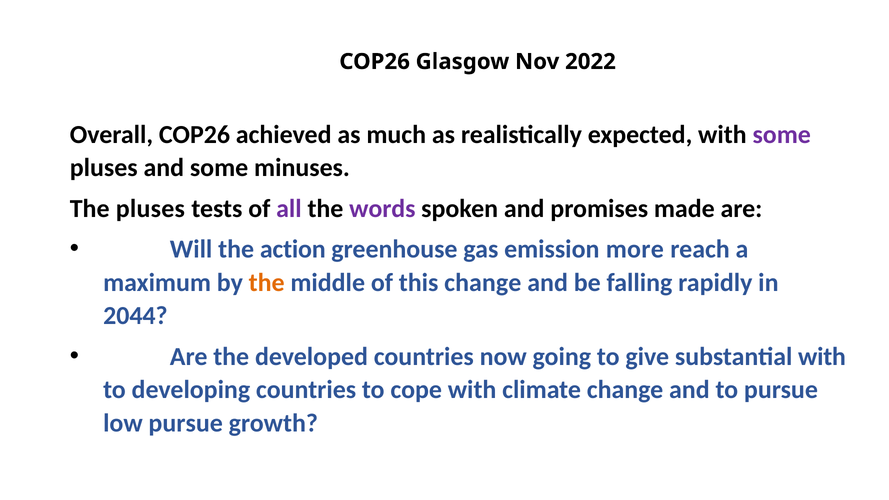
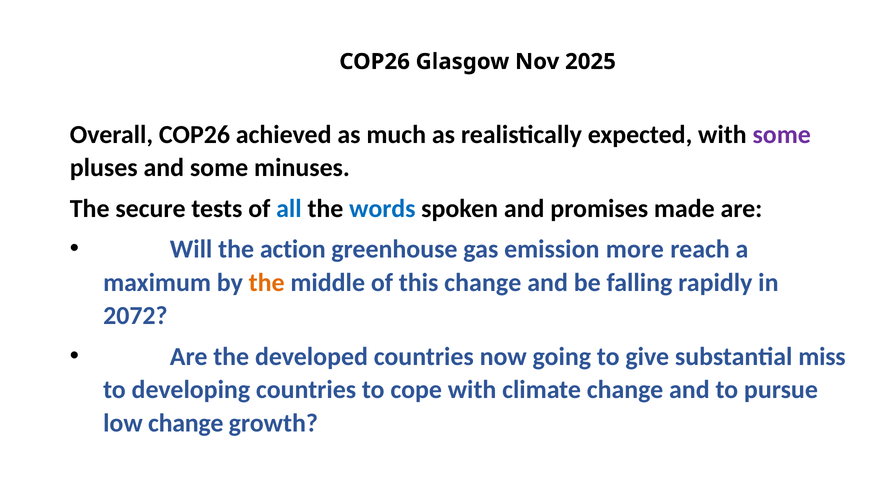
2022: 2022 -> 2025 (590, 62)
The pluses: pluses -> secure (151, 209)
all colour: purple -> blue (289, 209)
words colour: purple -> blue (382, 209)
2044: 2044 -> 2072 (135, 316)
substantial with: with -> miss (822, 357)
low pursue: pursue -> change (186, 423)
